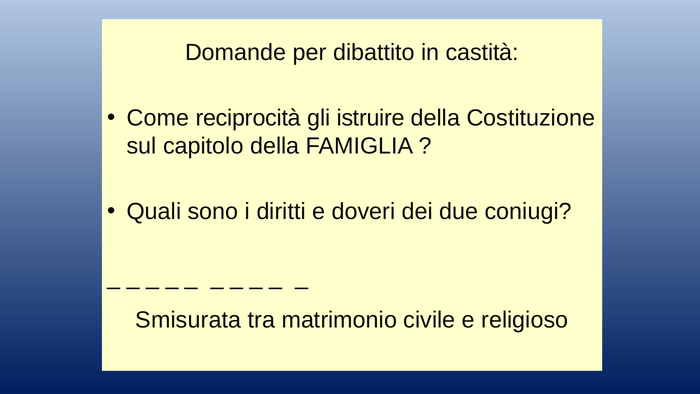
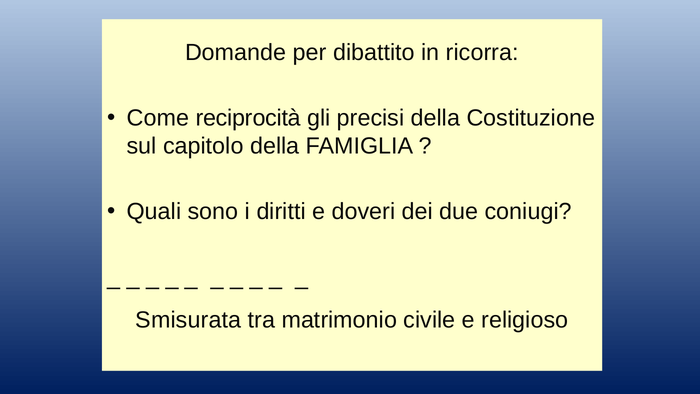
castità: castità -> ricorra (482, 53)
istruire: istruire -> precisi (371, 118)
